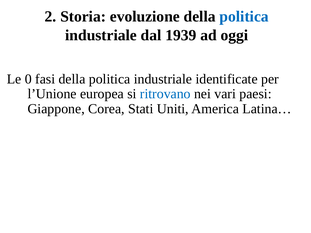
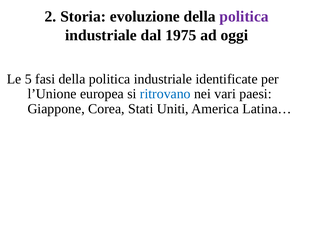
politica colour: blue -> purple (244, 17)
1939: 1939 -> 1975 (181, 35)
0: 0 -> 5 (28, 79)
